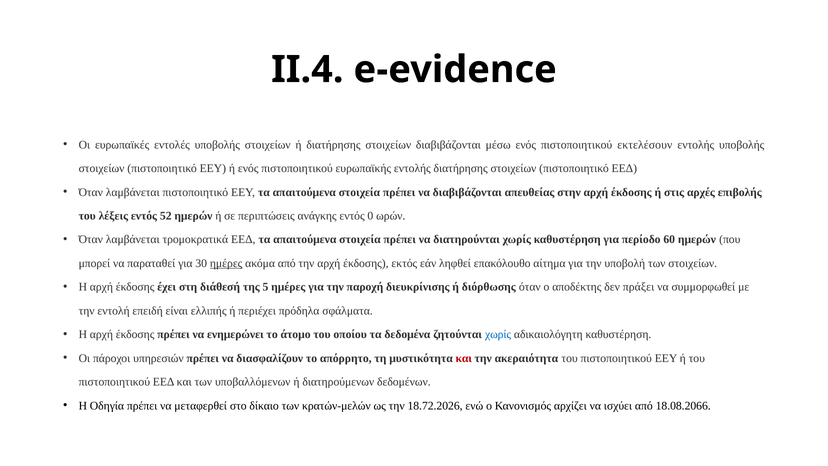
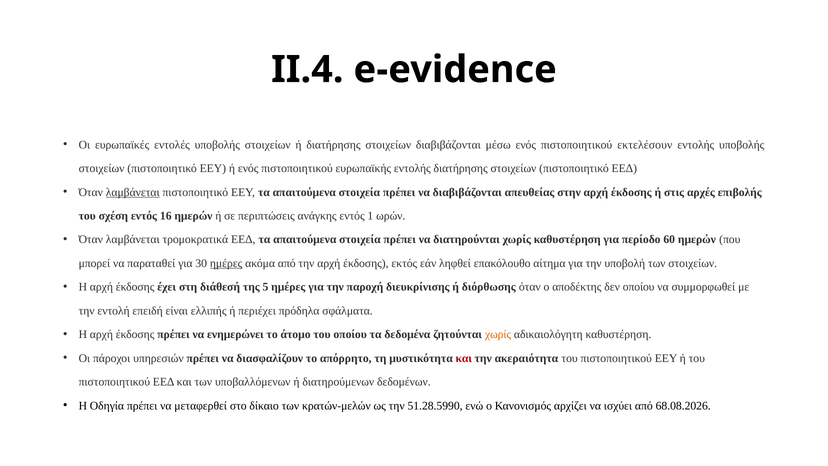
λαμβάνεται underline: none -> present (133, 192)
λέξεις: λέξεις -> σχέση (113, 216)
52: 52 -> 16 (166, 216)
0: 0 -> 1 (370, 216)
δεν πράξει: πράξει -> οποίου (639, 287)
χωρίς colour: blue -> orange (498, 334)
18.72.2026: 18.72.2026 -> 51.28.5990 (435, 406)
18.08.2066: 18.08.2066 -> 68.08.2026 (683, 406)
